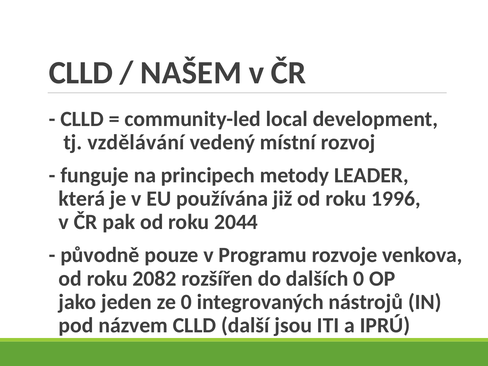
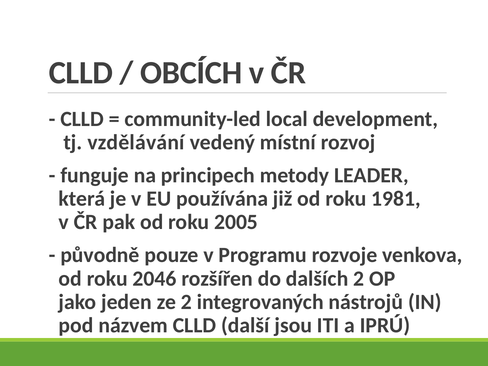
NAŠEM: NAŠEM -> OBCÍCH (191, 73)
1996: 1996 -> 1981 (396, 199)
2044: 2044 -> 2005 (236, 222)
2082: 2082 -> 2046 (155, 279)
dalších 0: 0 -> 2 (359, 279)
ze 0: 0 -> 2 (186, 302)
